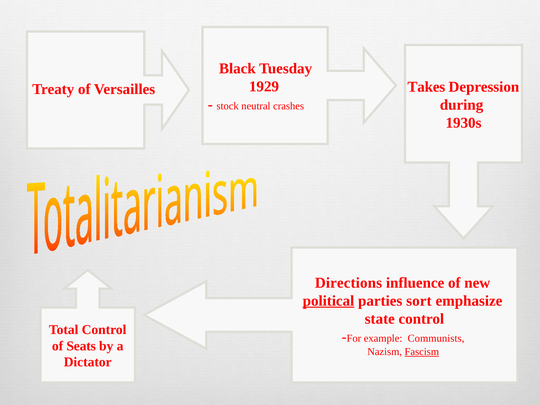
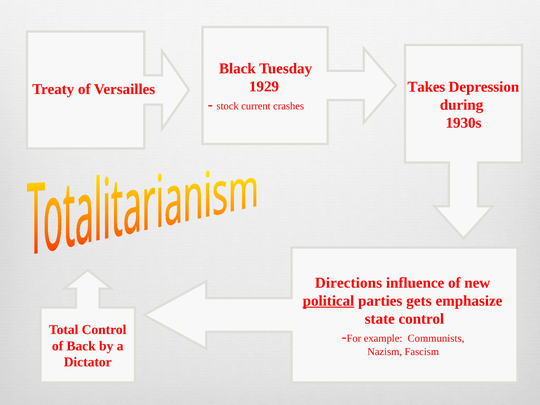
neutral: neutral -> current (256, 106)
sort: sort -> gets (419, 301)
Seats: Seats -> Back (81, 346)
Fascism underline: present -> none (422, 352)
